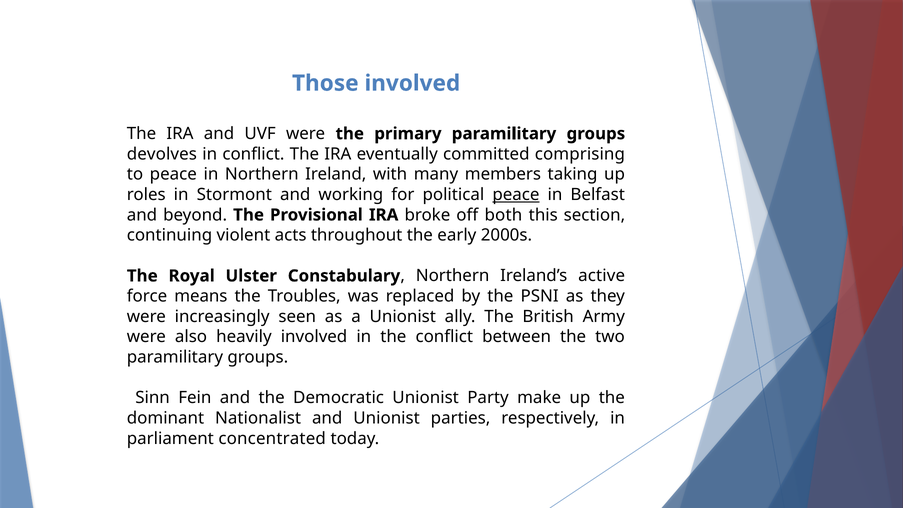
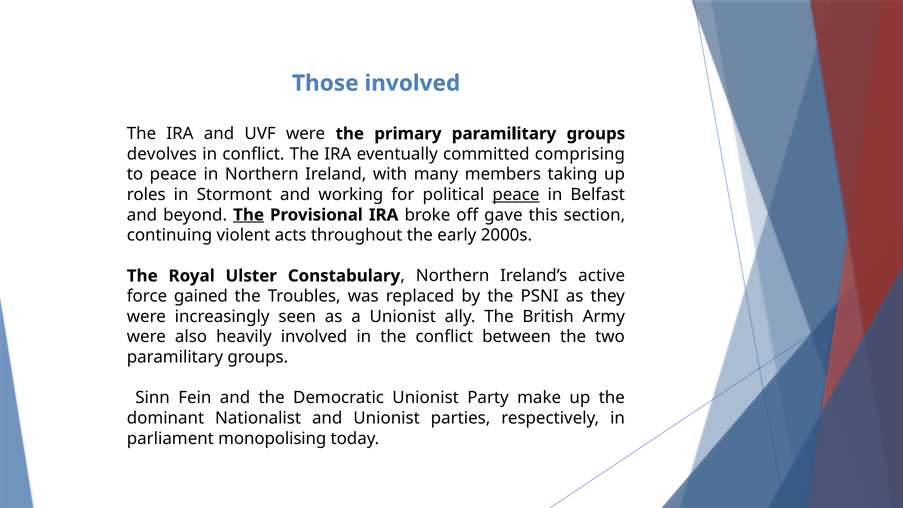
The underline: none -> present (249, 215)
both: both -> gave (503, 215)
means: means -> gained (201, 296)
concentrated: concentrated -> monopolising (272, 438)
